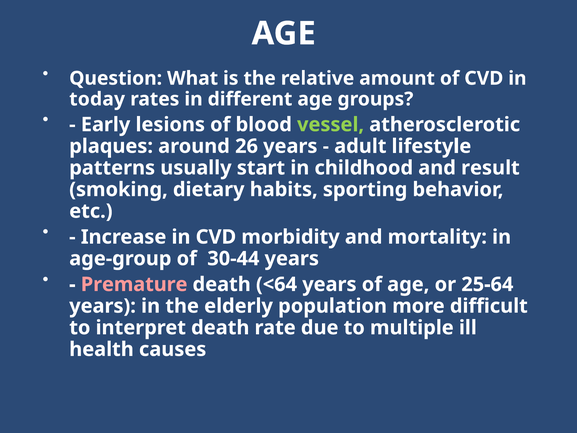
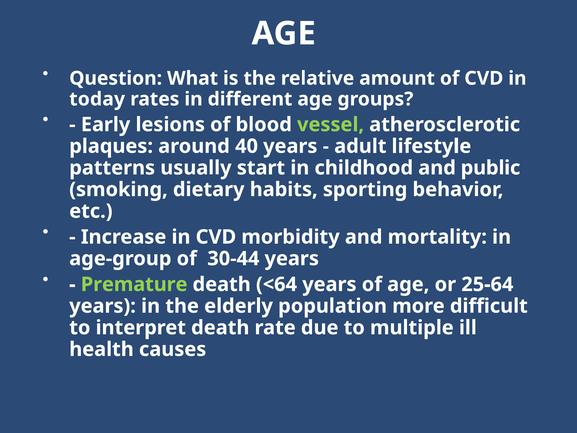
26: 26 -> 40 (247, 146)
result: result -> public (490, 168)
Premature colour: pink -> light green (134, 284)
